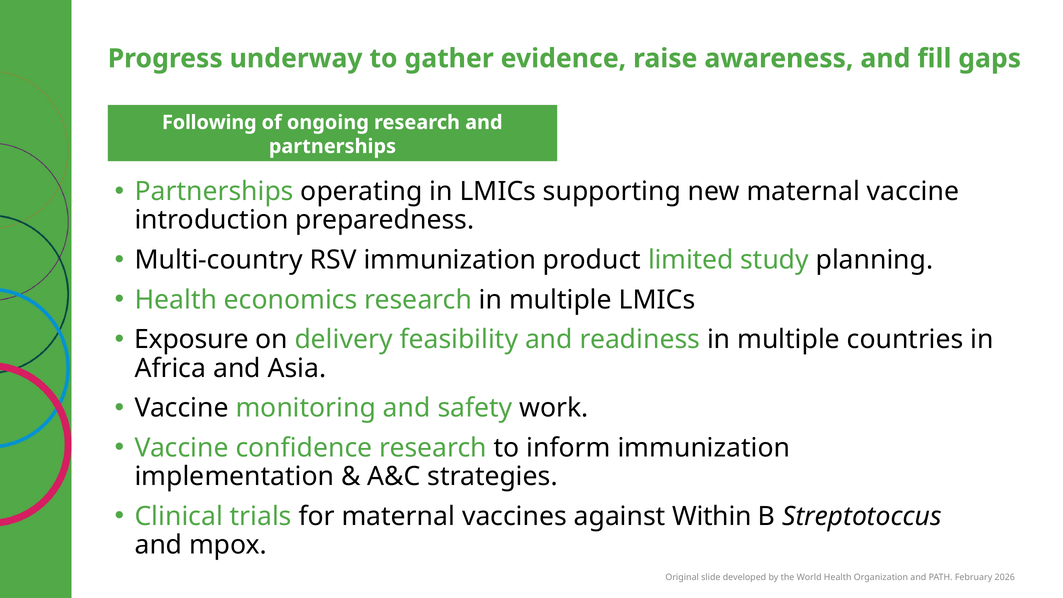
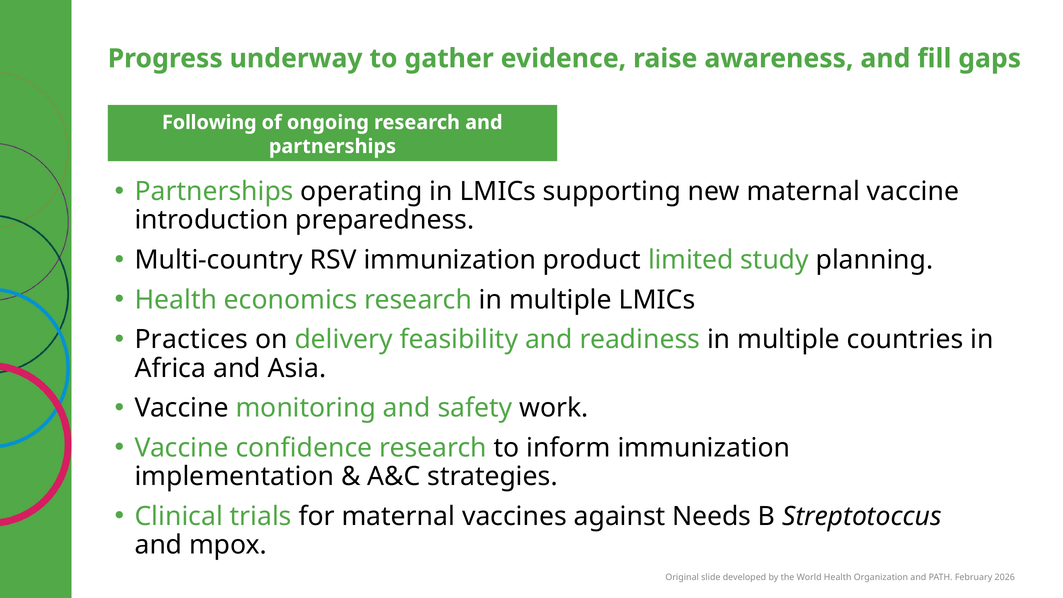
Exposure: Exposure -> Practices (191, 340)
Within: Within -> Needs (712, 516)
